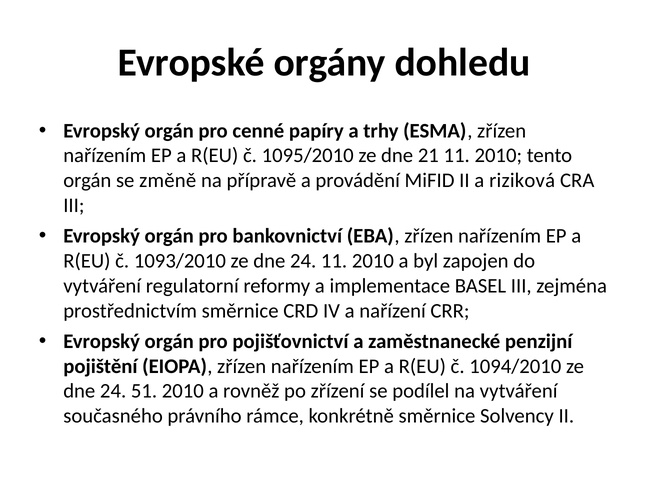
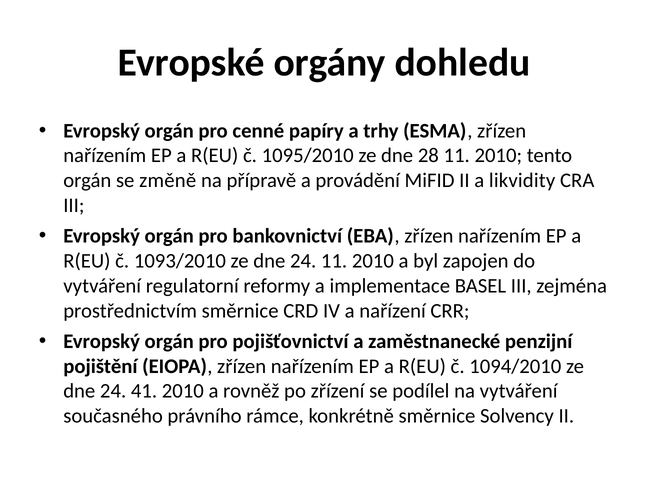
21: 21 -> 28 (428, 156)
riziková: riziková -> likvidity (522, 180)
51: 51 -> 41 (144, 391)
